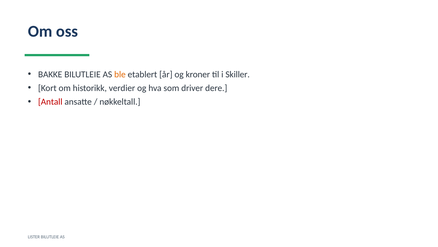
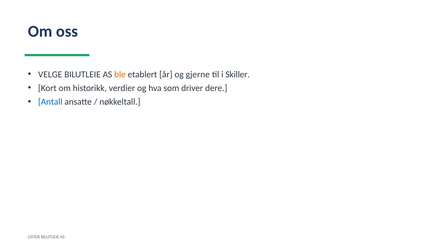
BAKKE: BAKKE -> VELGE (50, 74)
kroner: kroner -> gjerne (198, 74)
Antall colour: red -> blue (50, 102)
